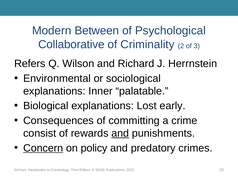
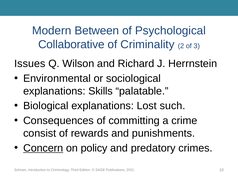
Refers: Refers -> Issues (30, 64)
Inner: Inner -> Skills (101, 91)
early: early -> such (173, 106)
and underline: present -> none (120, 134)
